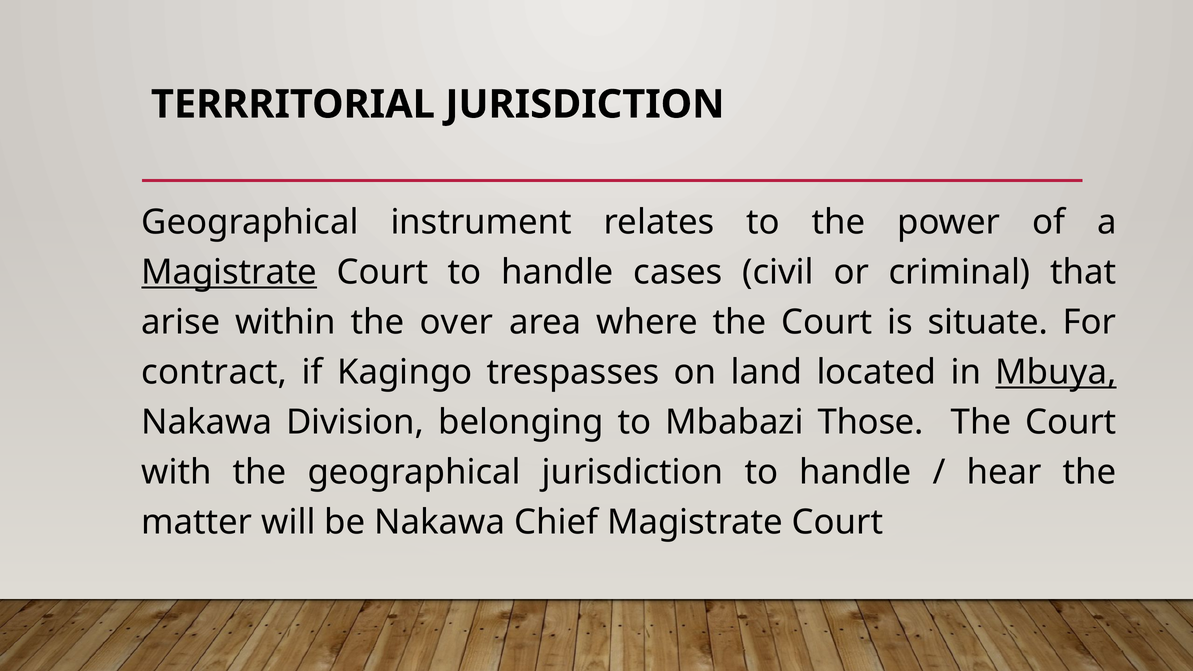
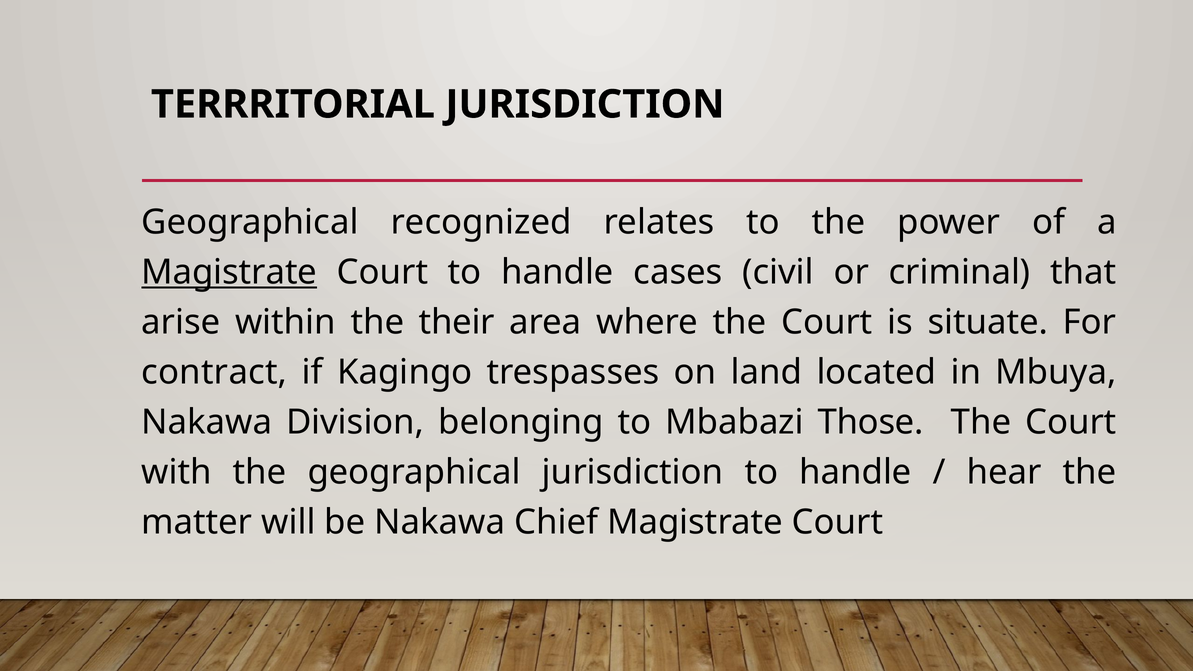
instrument: instrument -> recognized (481, 222)
over: over -> their (457, 322)
Mbuya underline: present -> none (1056, 372)
